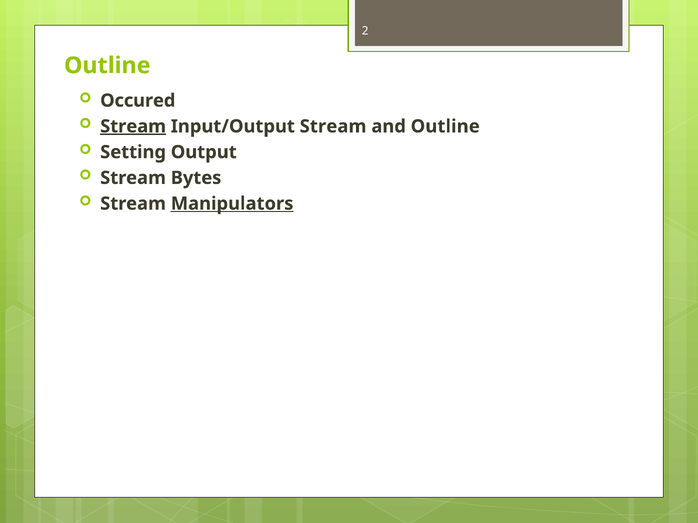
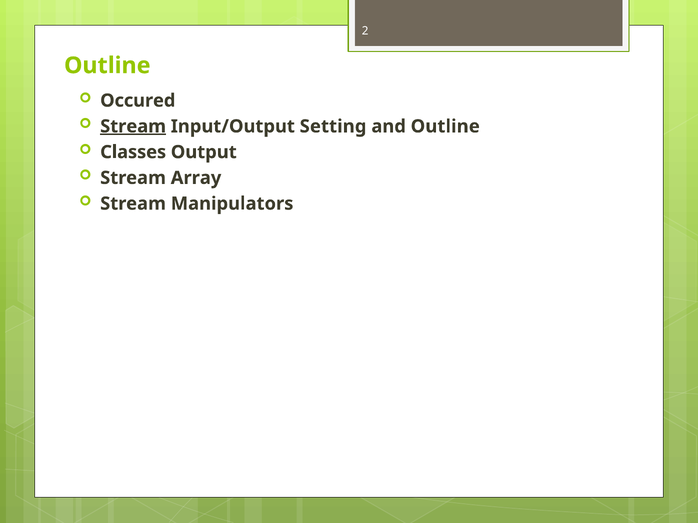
Input/Output Stream: Stream -> Setting (333, 126)
Setting: Setting -> Classes (133, 152)
Bytes: Bytes -> Array (196, 178)
Manipulators underline: present -> none (232, 204)
